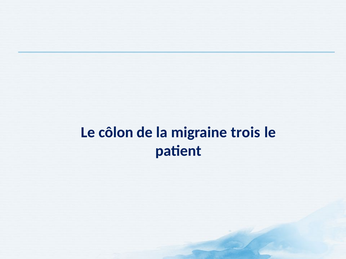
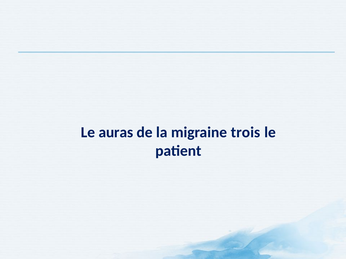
côlon: côlon -> auras (116, 133)
